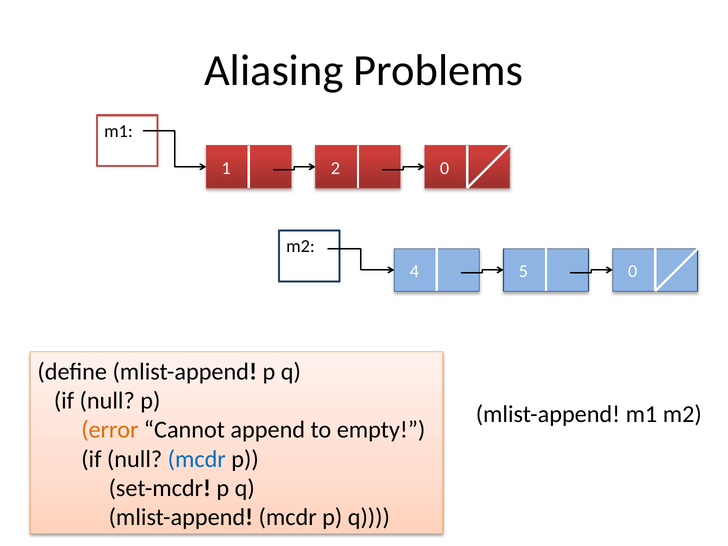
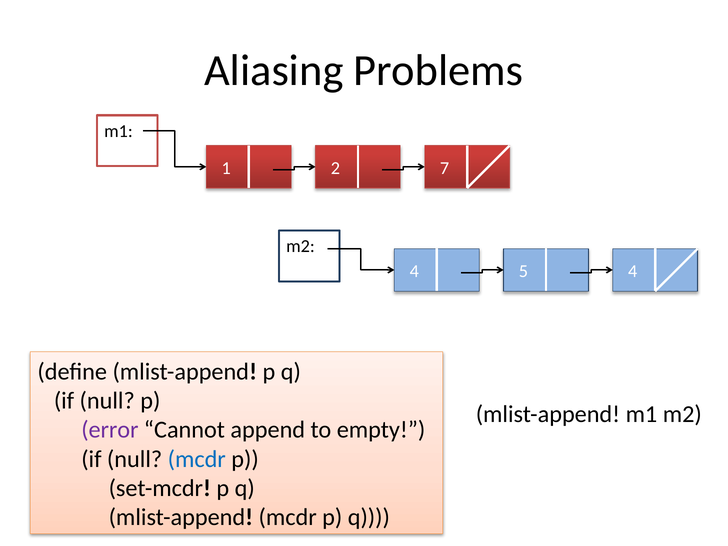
2 0: 0 -> 7 (445, 168)
5 0: 0 -> 4 (633, 271)
error colour: orange -> purple (110, 430)
